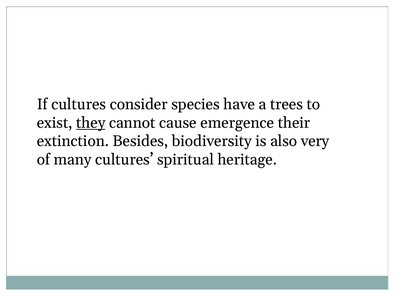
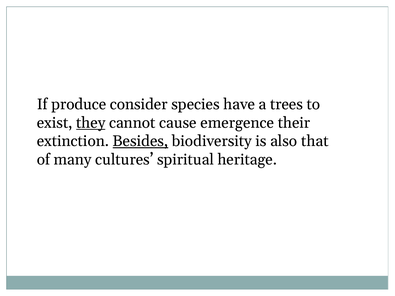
If cultures: cultures -> produce (79, 104)
Besides underline: none -> present (140, 141)
very: very -> that (315, 141)
